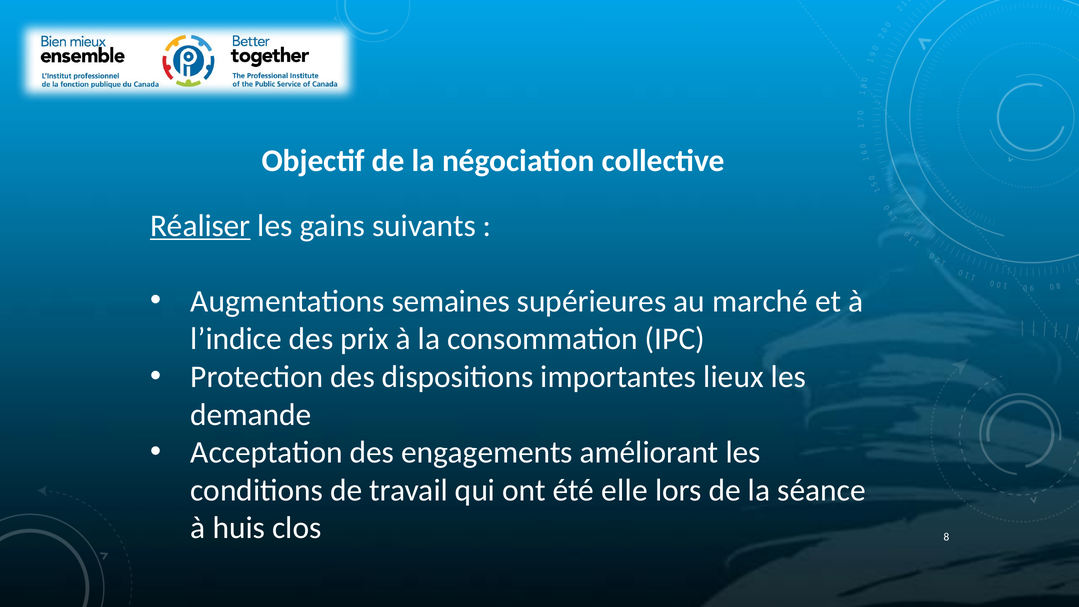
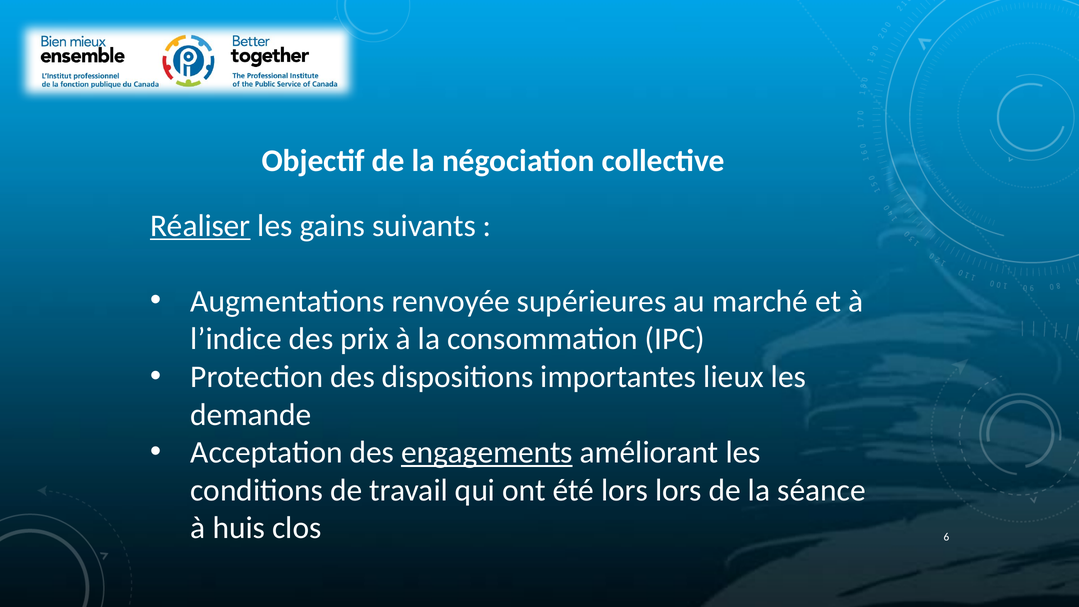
semaines: semaines -> renvoyée (451, 301)
engagements underline: none -> present (487, 452)
été elle: elle -> lors (625, 490)
8: 8 -> 6 (946, 537)
